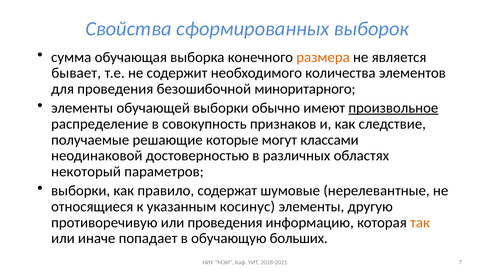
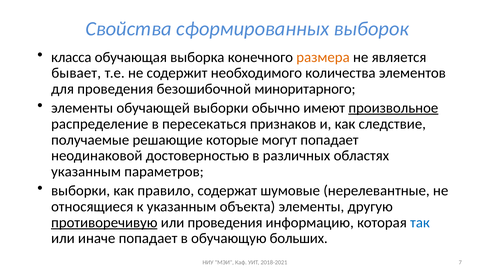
сумма: сумма -> класса (71, 57)
совокупность: совокупность -> пересекаться (204, 124)
могут классами: классами -> попадает (329, 140)
некоторый: некоторый -> указанным (86, 172)
косинус: косинус -> объекта (247, 207)
противоречивую underline: none -> present (104, 223)
так colour: orange -> blue (420, 223)
